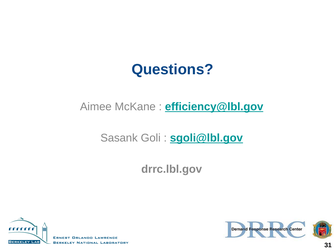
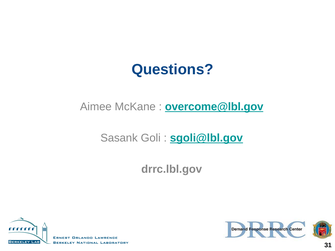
efficiency@lbl.gov: efficiency@lbl.gov -> overcome@lbl.gov (214, 107)
